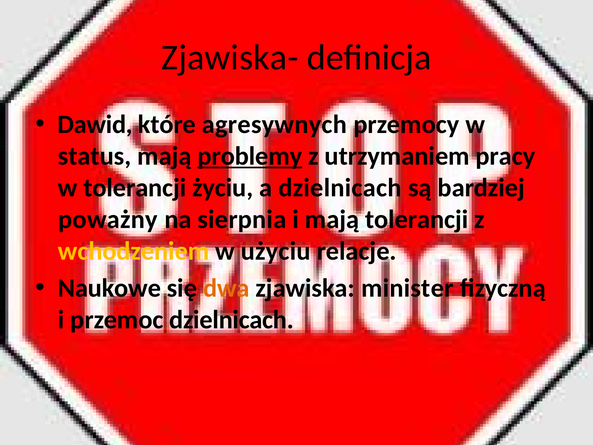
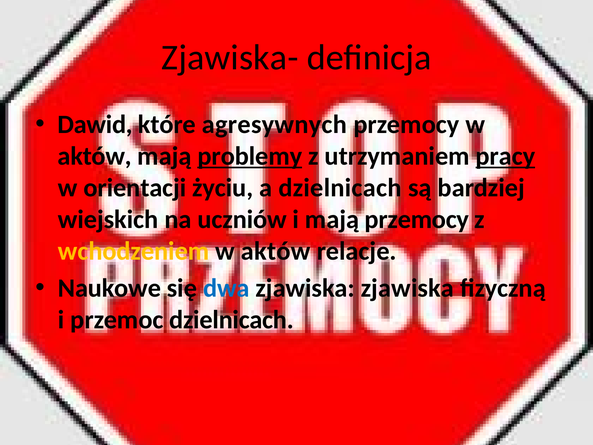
status: status -> aktów (95, 156)
pracy underline: none -> present (505, 156)
w tolerancji: tolerancji -> orientacji (135, 188)
poważny: poważny -> wiejskich (108, 219)
sierpnia: sierpnia -> uczniów (242, 219)
mają tolerancji: tolerancji -> przemocy (417, 219)
użyciu: użyciu -> aktów (276, 251)
dwa colour: orange -> blue (226, 288)
zjawiska minister: minister -> zjawiska (407, 288)
